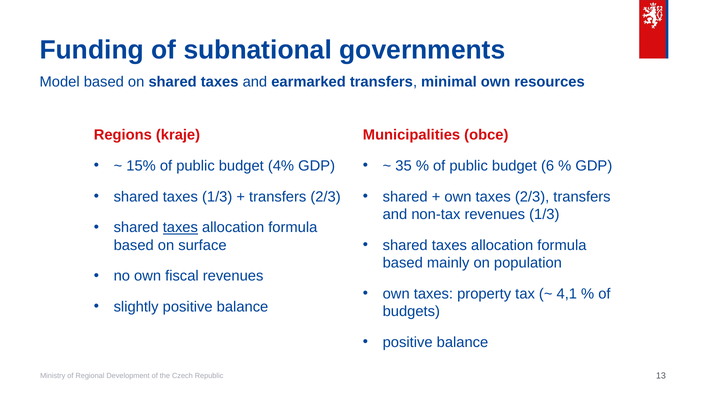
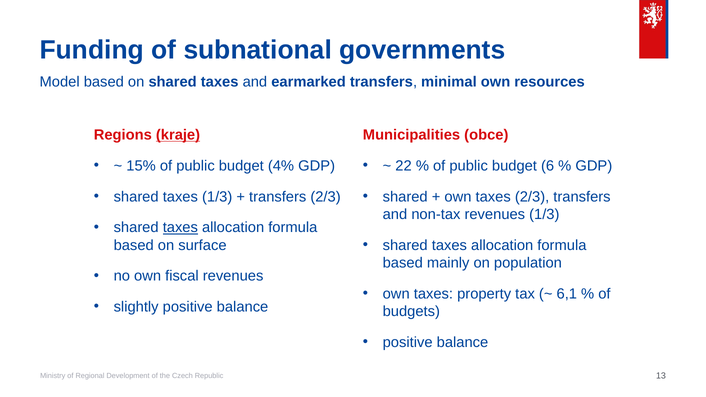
kraje underline: none -> present (178, 135)
35: 35 -> 22 (404, 166)
4,1: 4,1 -> 6,1 (567, 294)
